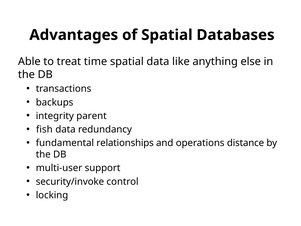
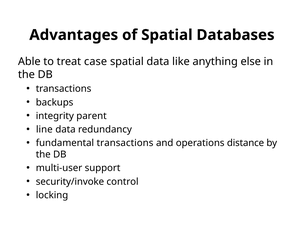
time: time -> case (96, 61)
fish: fish -> line (44, 129)
fundamental relationships: relationships -> transactions (125, 143)
